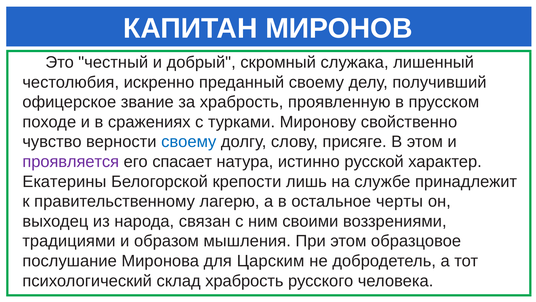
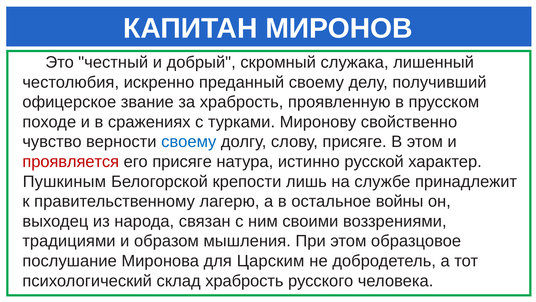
проявляется colour: purple -> red (71, 161)
его спасает: спасает -> присяге (182, 161)
Екатерины: Екатерины -> Пушкиным (64, 181)
черты: черты -> войны (400, 201)
